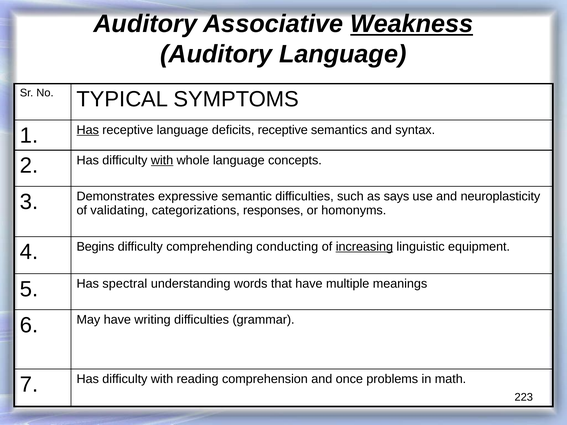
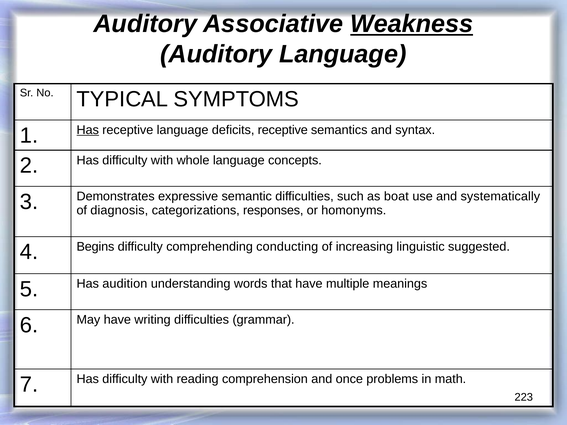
with underline: present -> none (162, 160)
says: says -> boat (396, 196)
neuroplasticity: neuroplasticity -> systematically (500, 196)
validating: validating -> diagnosis (119, 210)
increasing underline: present -> none (364, 247)
equipment: equipment -> suggested (479, 247)
spectral: spectral -> audition (125, 284)
